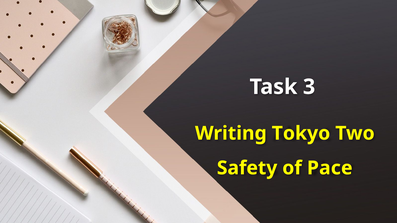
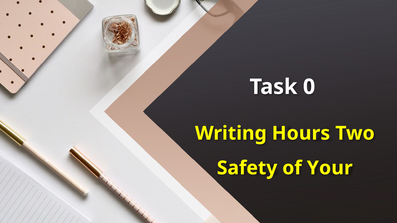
3: 3 -> 0 (309, 87)
Tokyo: Tokyo -> Hours (301, 133)
Pace: Pace -> Your (330, 168)
